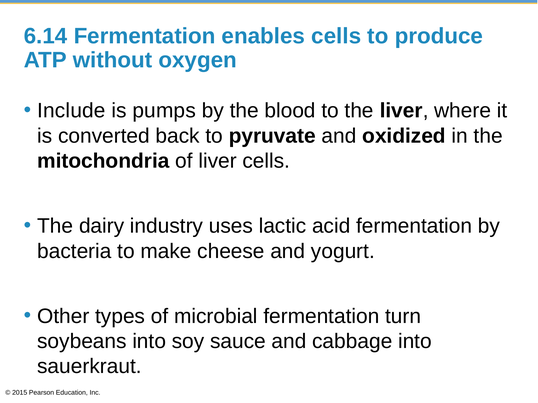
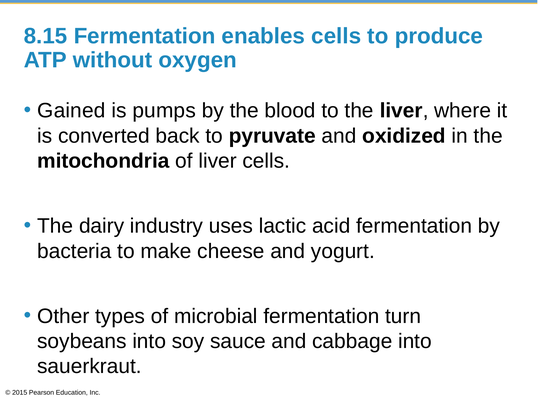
6.14: 6.14 -> 8.15 (46, 36)
Include: Include -> Gained (71, 111)
